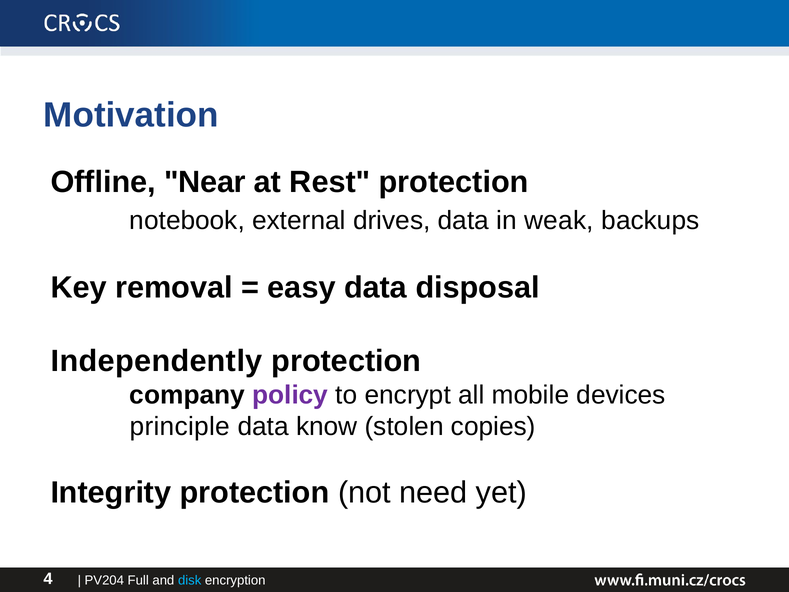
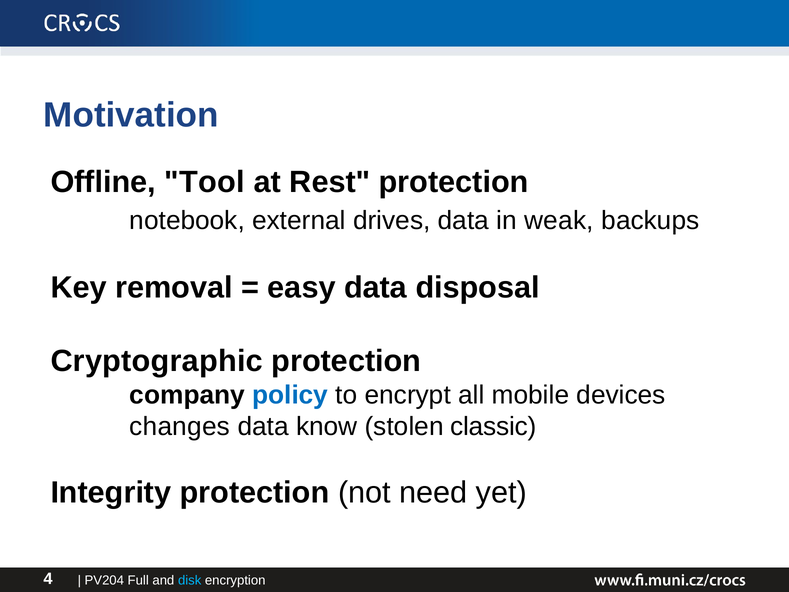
Near: Near -> Tool (205, 182)
Independently: Independently -> Cryptographic (157, 361)
policy colour: purple -> blue (290, 395)
principle: principle -> changes (180, 426)
copies: copies -> classic (493, 426)
